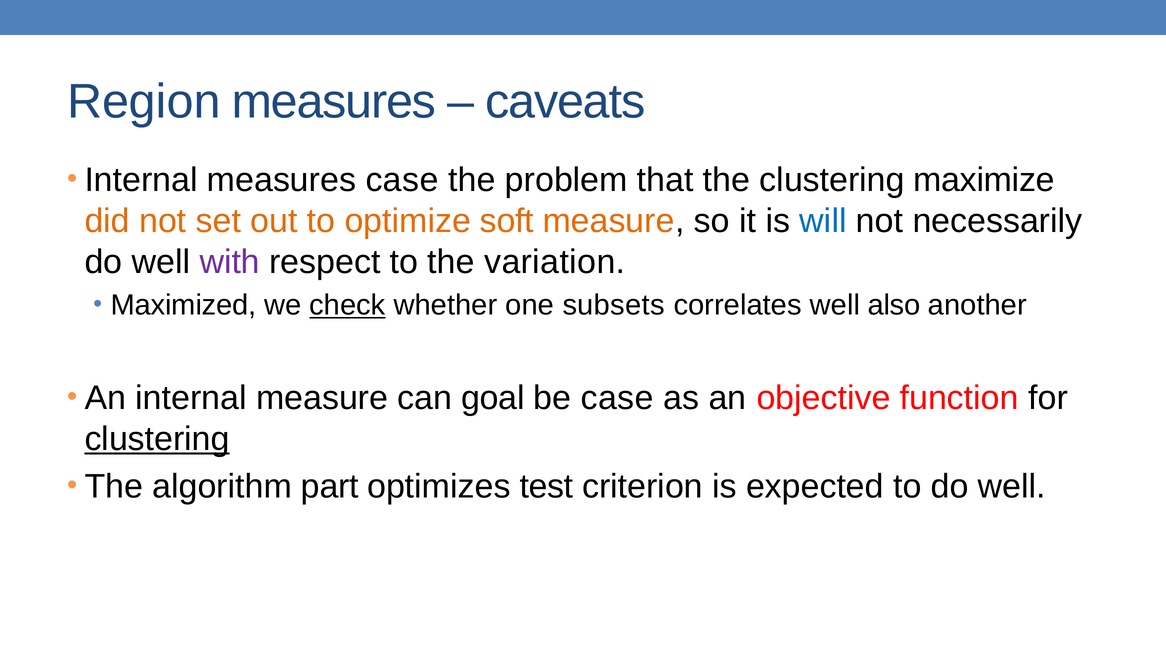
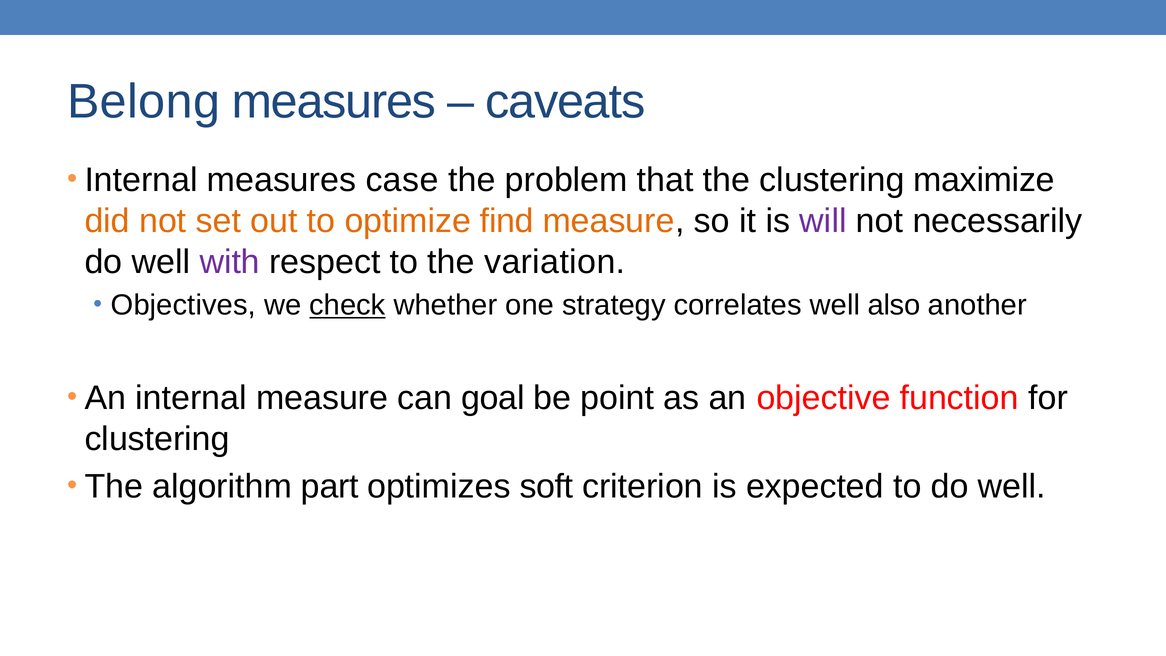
Region: Region -> Belong (144, 102)
soft: soft -> find (507, 221)
will colour: blue -> purple (823, 221)
Maximized: Maximized -> Objectives (183, 305)
subsets: subsets -> strategy (614, 305)
be case: case -> point (617, 398)
clustering underline: present -> none (157, 439)
test: test -> soft (547, 486)
